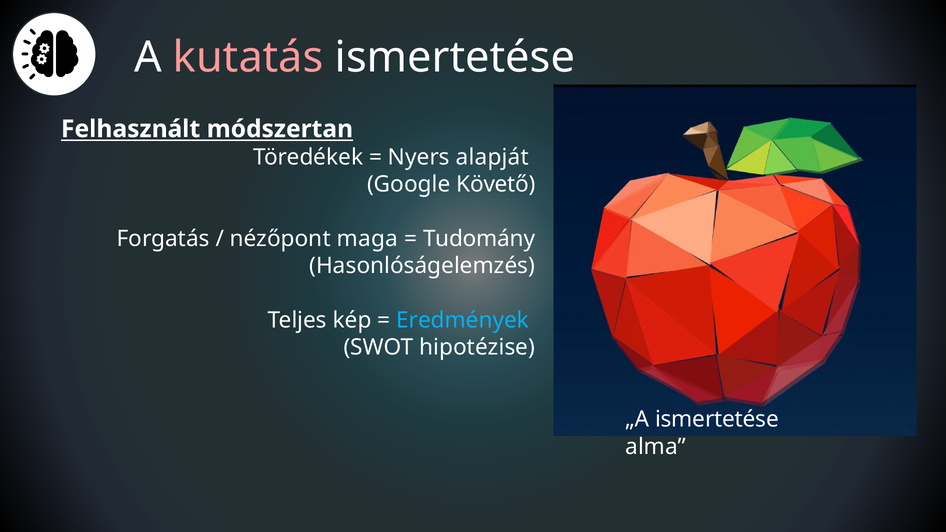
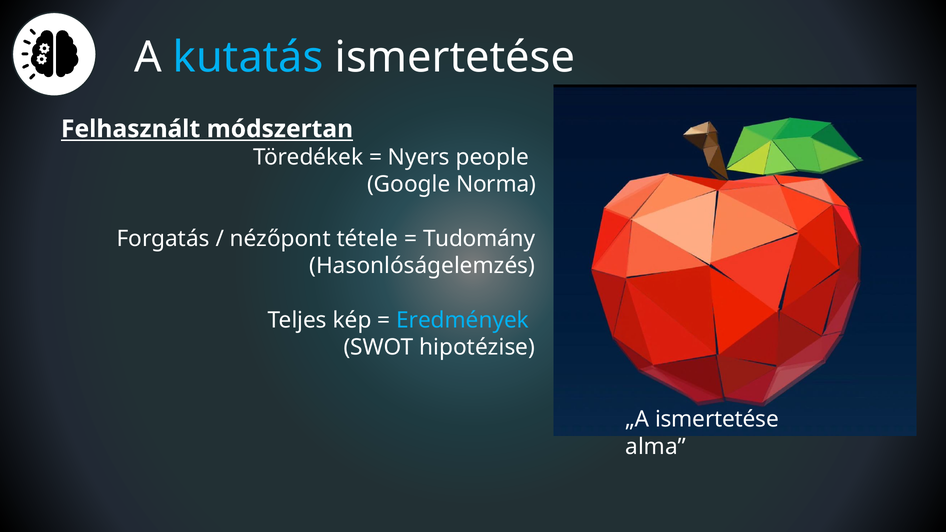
kutatás colour: pink -> light blue (248, 57)
alapját: alapját -> people (492, 157)
Követő: Követő -> Norma (496, 184)
maga: maga -> tétele (367, 239)
